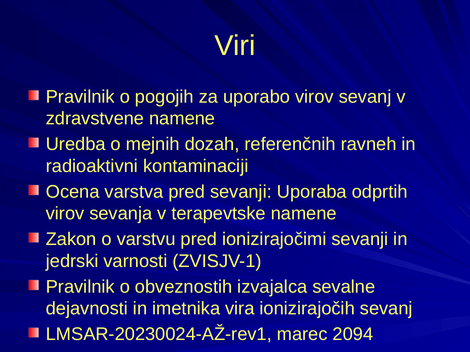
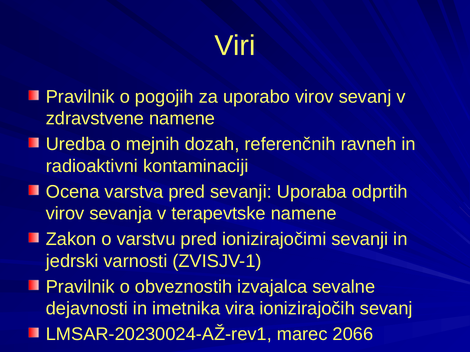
2094: 2094 -> 2066 (353, 335)
